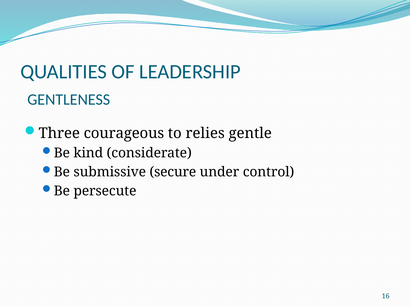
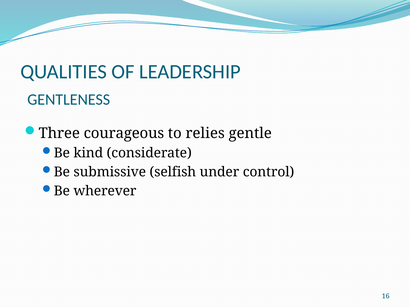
secure: secure -> selfish (173, 172)
persecute: persecute -> wherever (105, 191)
